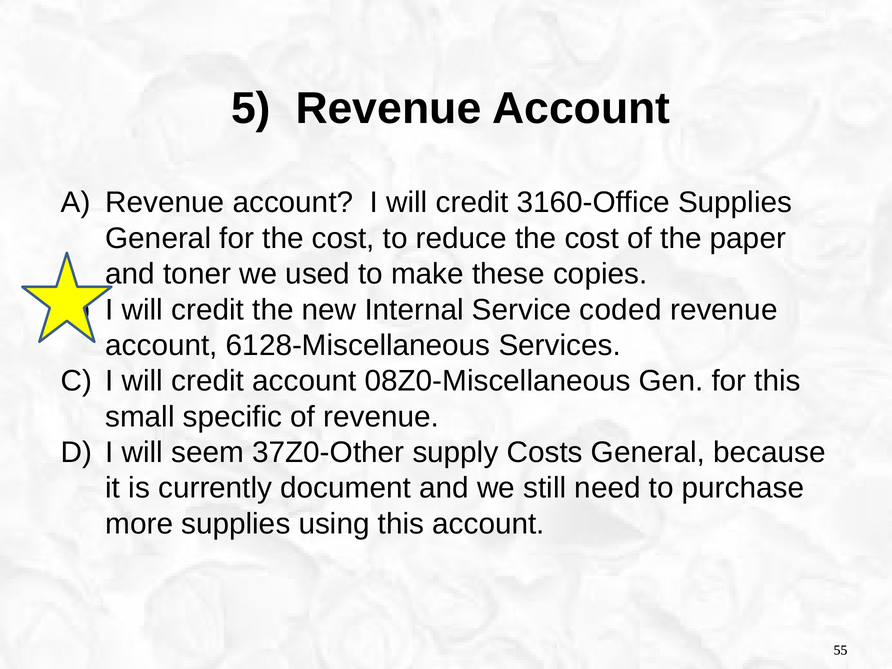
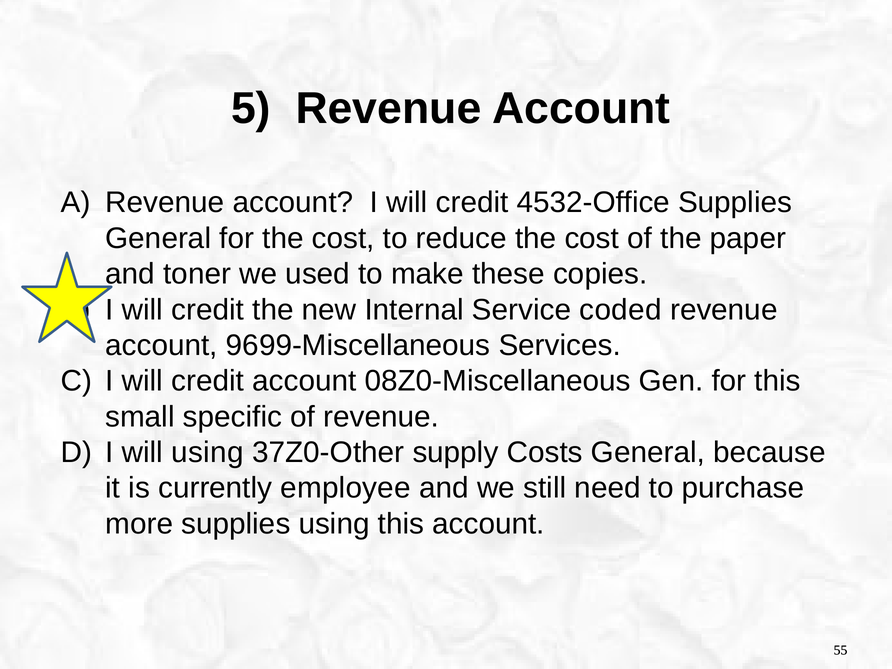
3160-Office: 3160-Office -> 4532-Office (593, 203)
6128-Miscellaneous: 6128-Miscellaneous -> 9699-Miscellaneous (358, 345)
will seem: seem -> using (208, 452)
document: document -> employee (346, 488)
